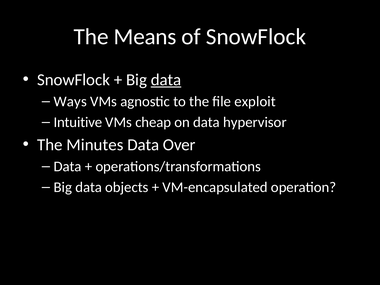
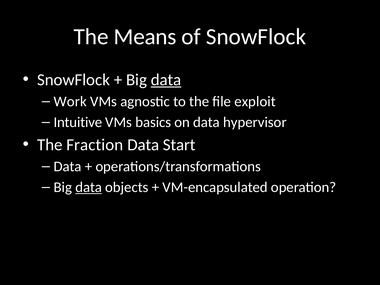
Ways: Ways -> Work (70, 102)
cheap: cheap -> basics (153, 122)
Minutes: Minutes -> Fraction (95, 145)
Over: Over -> Start (179, 145)
data underline: none -> present (89, 187)
